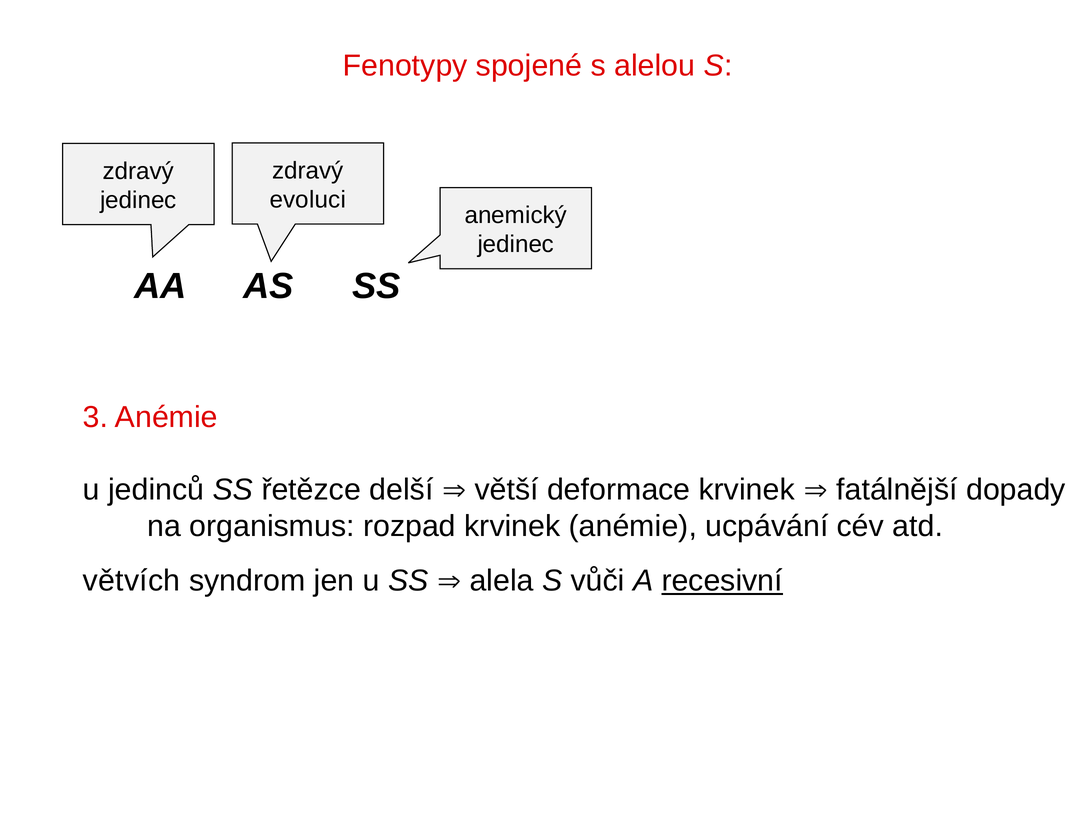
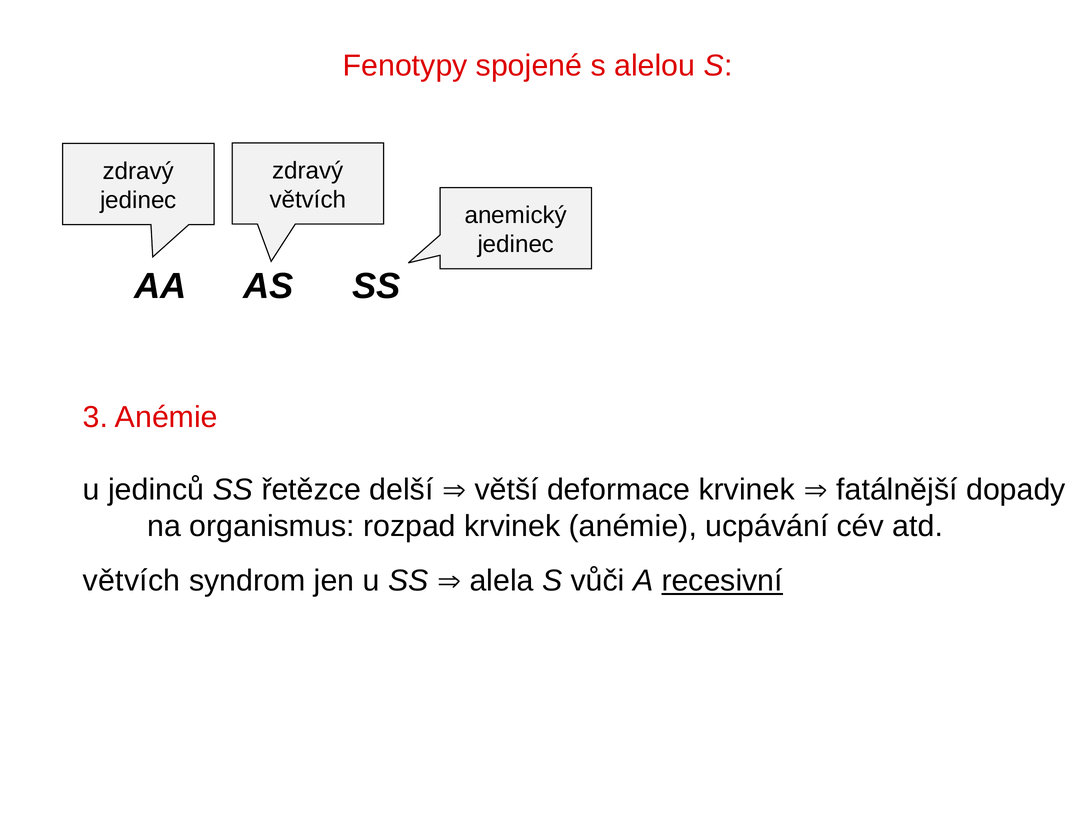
evoluci: evoluci -> větvích (308, 200)
